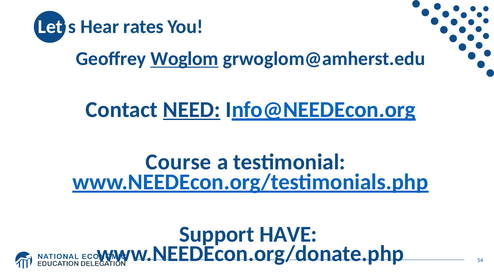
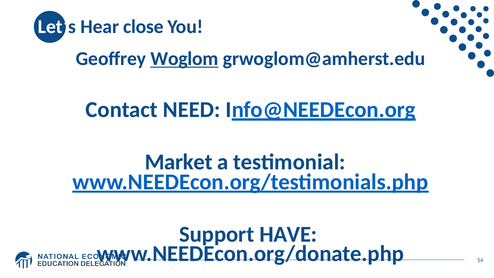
rates: rates -> close (143, 27)
NEED underline: present -> none (192, 110)
Course: Course -> Market (179, 162)
